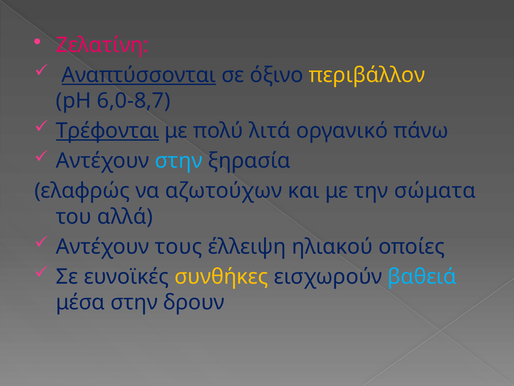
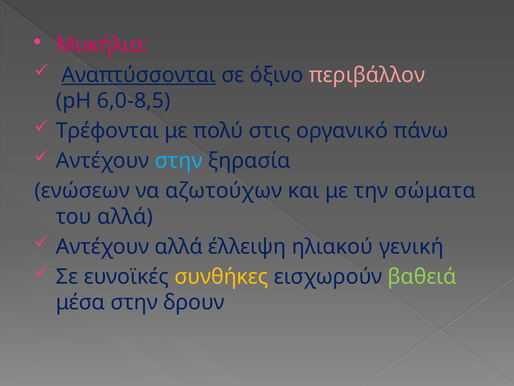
Ζελατίνη: Ζελατίνη -> Μυκήλια (102, 45)
περιβάλλον colour: yellow -> pink (367, 75)
6,0-8,7: 6,0-8,7 -> 6,0-8,5 (134, 101)
Τρέφονται underline: present -> none (108, 131)
λιτά: λιτά -> στις (270, 131)
ελαφρώς: ελαφρώς -> ενώσεων (82, 191)
Αντέχουν τους: τους -> αλλά (179, 246)
οποίες: οποίες -> γενική (411, 246)
βαθειά colour: light blue -> light green (422, 276)
